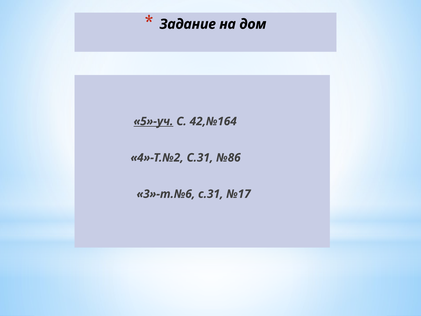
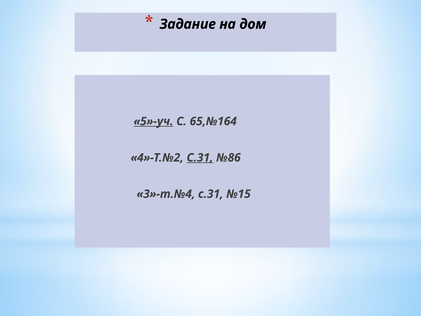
42,№164: 42,№164 -> 65,№164 (213, 121)
С.31 underline: none -> present (200, 158)
3»-т.№6: 3»-т.№6 -> 3»-т.№4 (166, 194)
№17: №17 -> №15 (238, 194)
